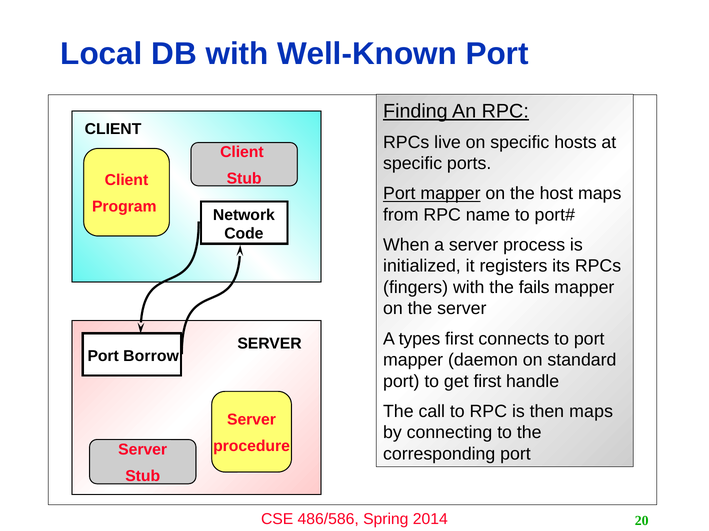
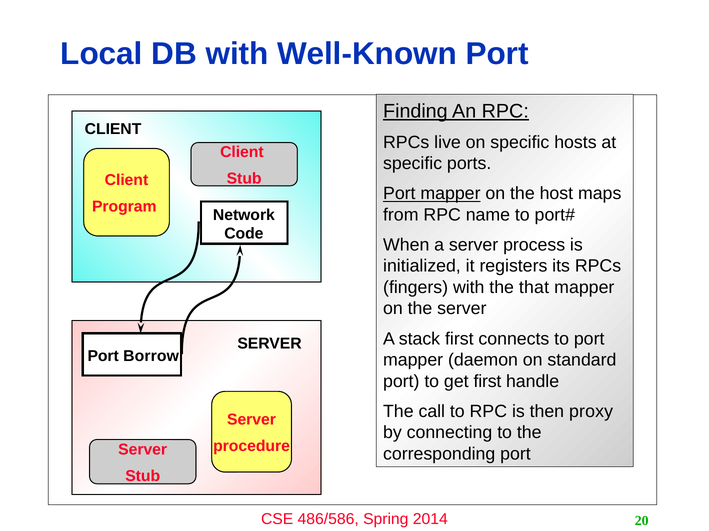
fails: fails -> that (534, 288)
types: types -> stack (419, 339)
then maps: maps -> proxy (591, 412)
